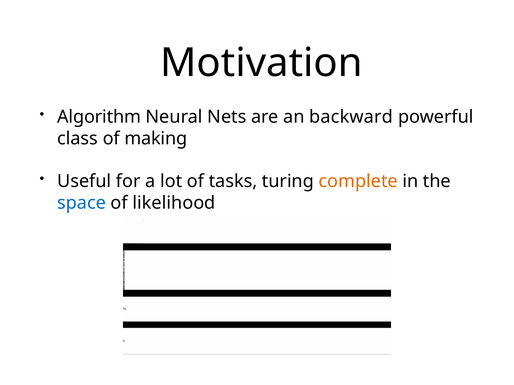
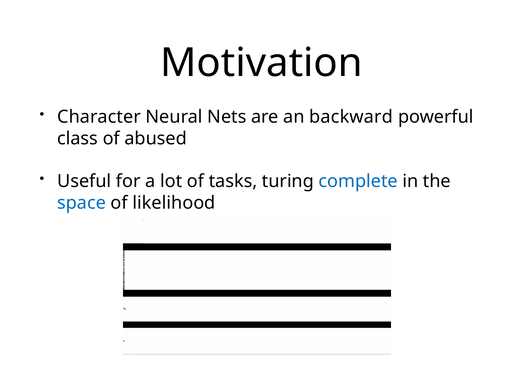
Algorithm: Algorithm -> Character (99, 117)
making: making -> abused (156, 139)
complete colour: orange -> blue (358, 181)
